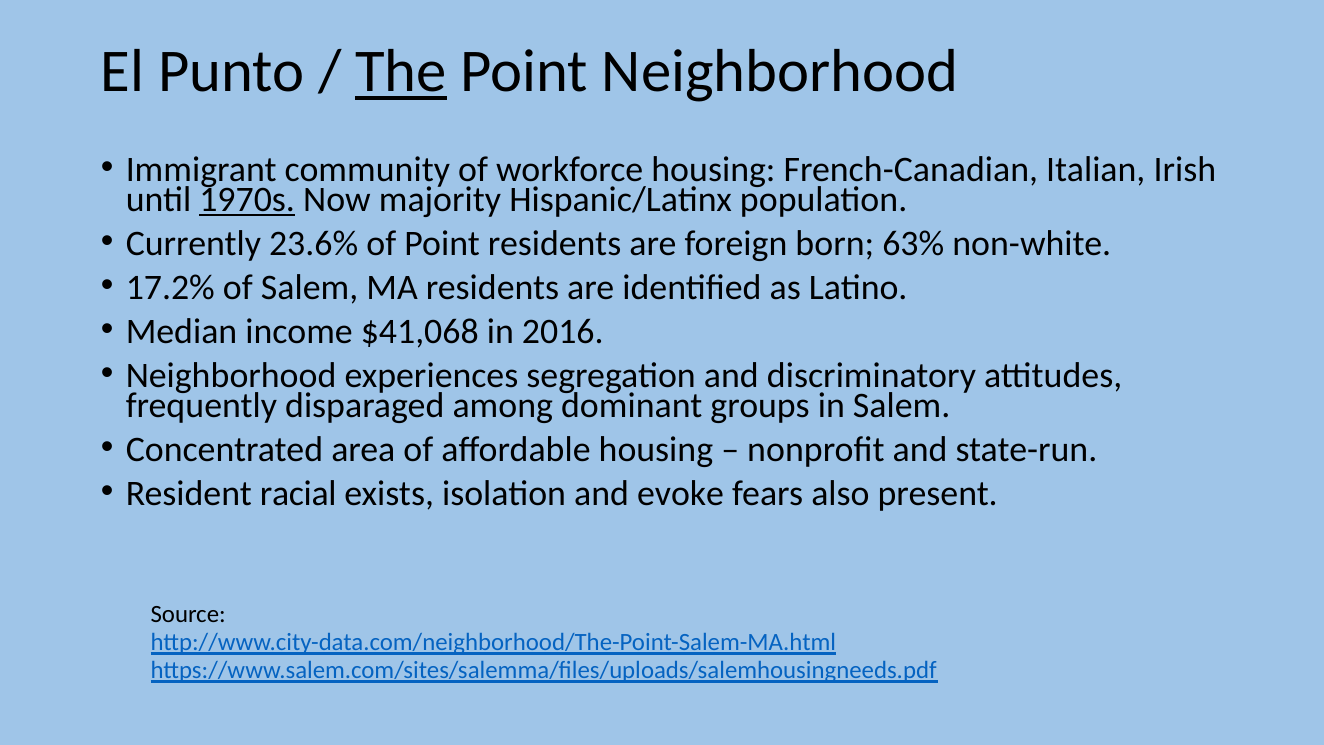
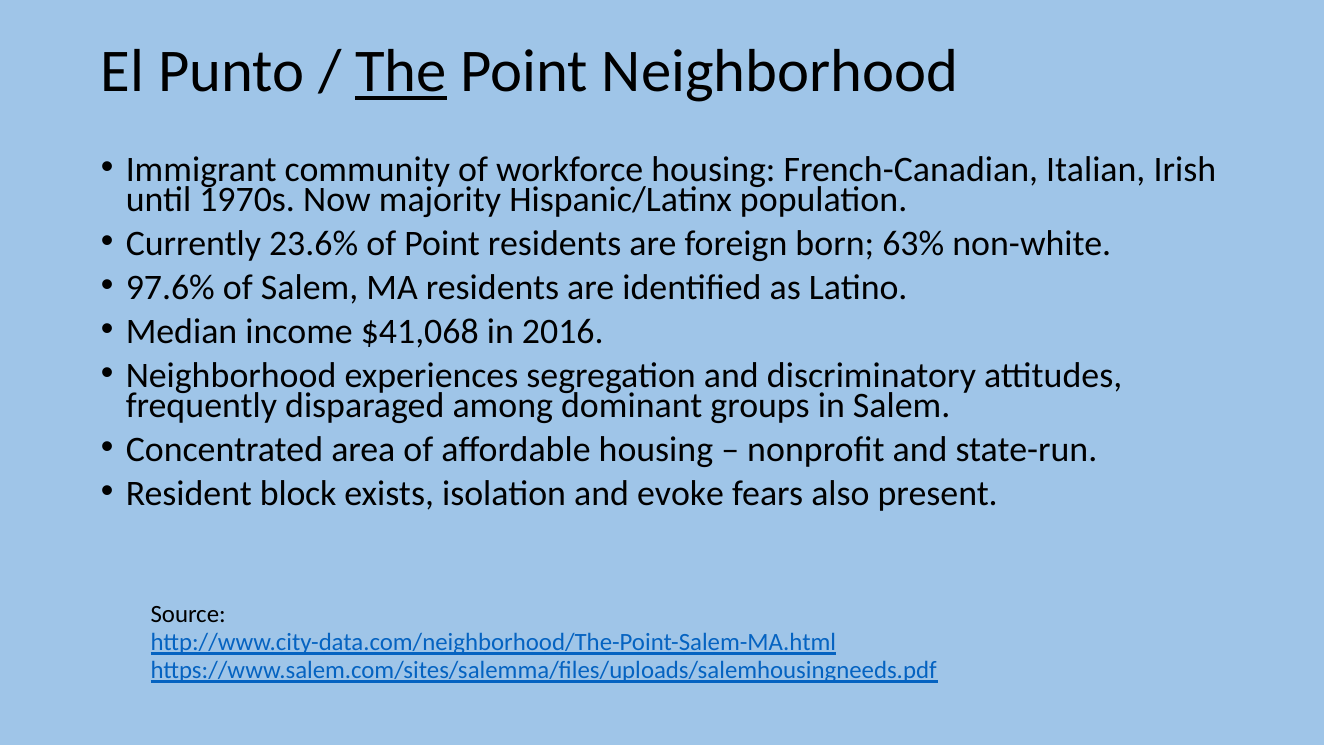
1970s underline: present -> none (247, 200)
17.2%: 17.2% -> 97.6% (170, 287)
racial: racial -> block (298, 493)
